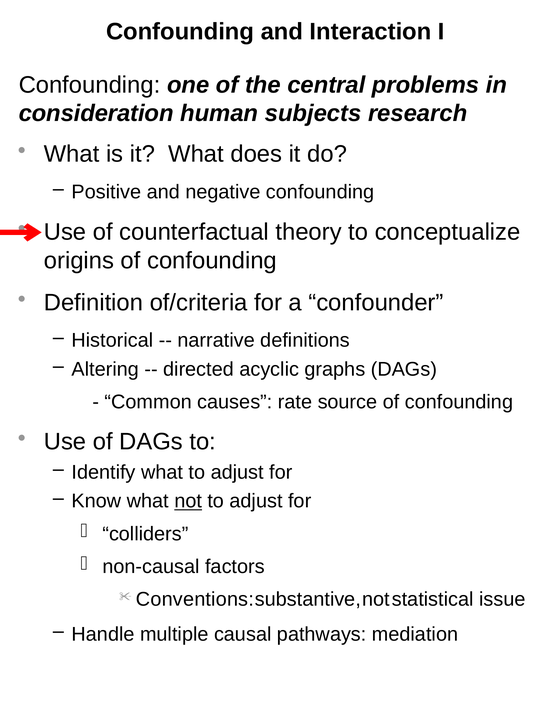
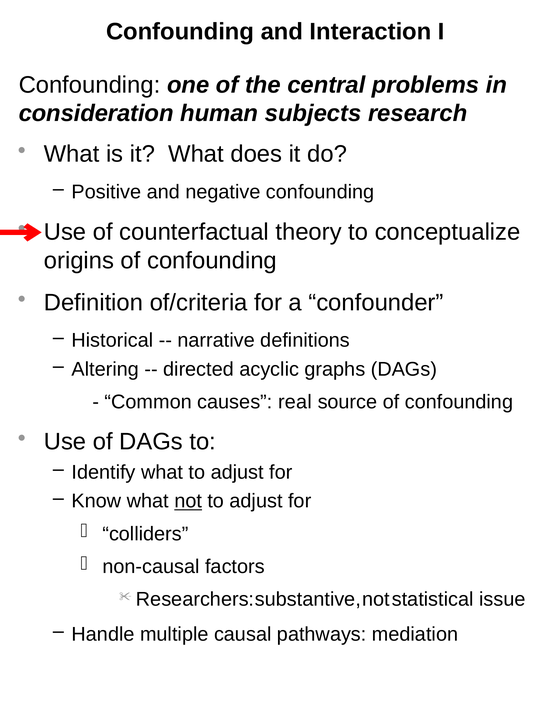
rate: rate -> real (295, 402)
Conventions: Conventions -> Researchers (195, 599)
